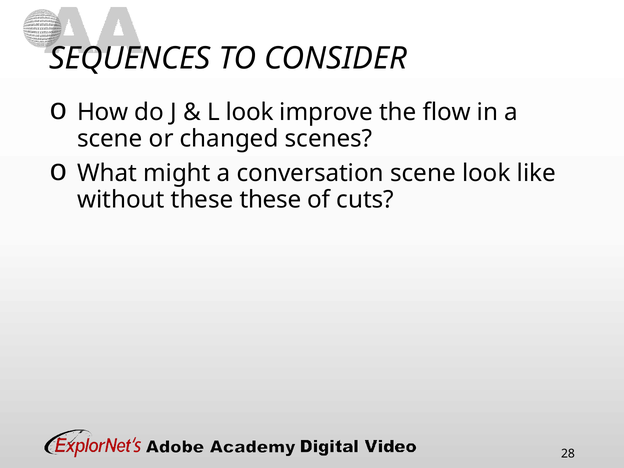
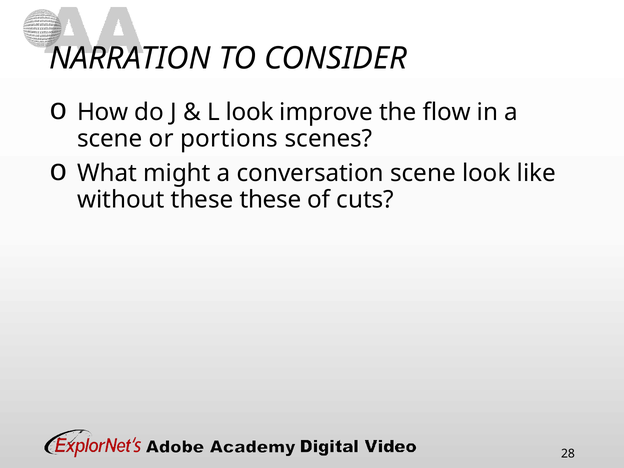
SEQUENCES: SEQUENCES -> NARRATION (130, 58)
changed: changed -> portions (229, 139)
